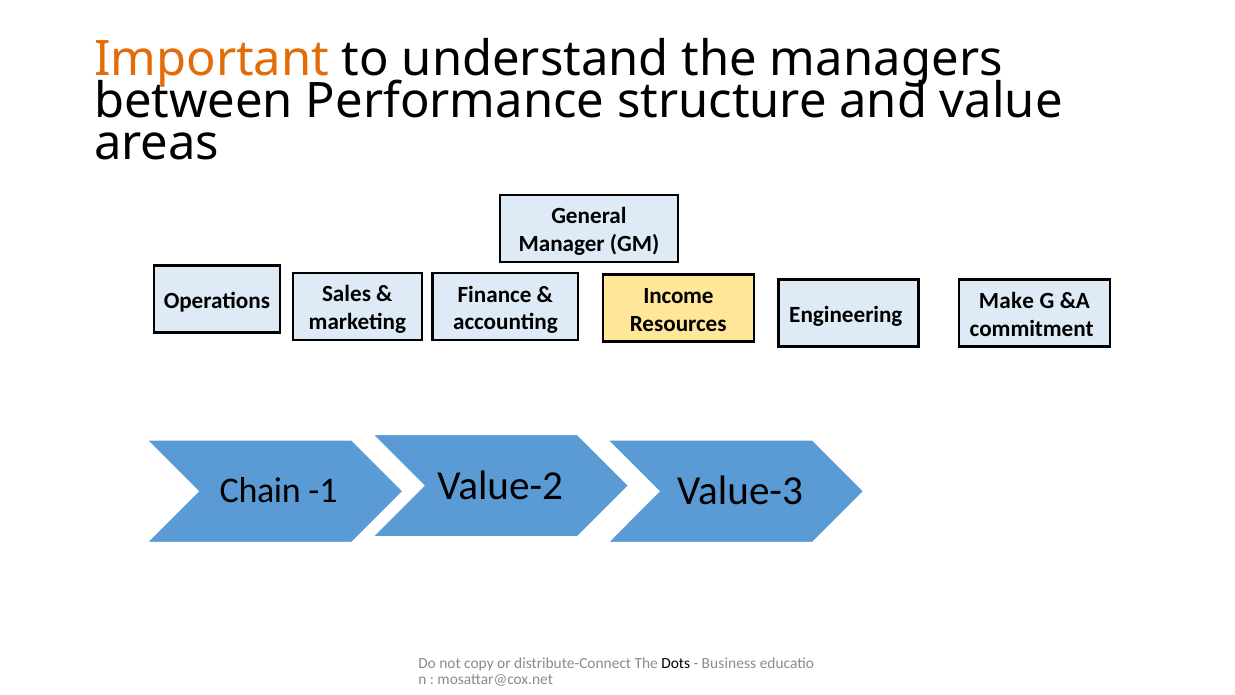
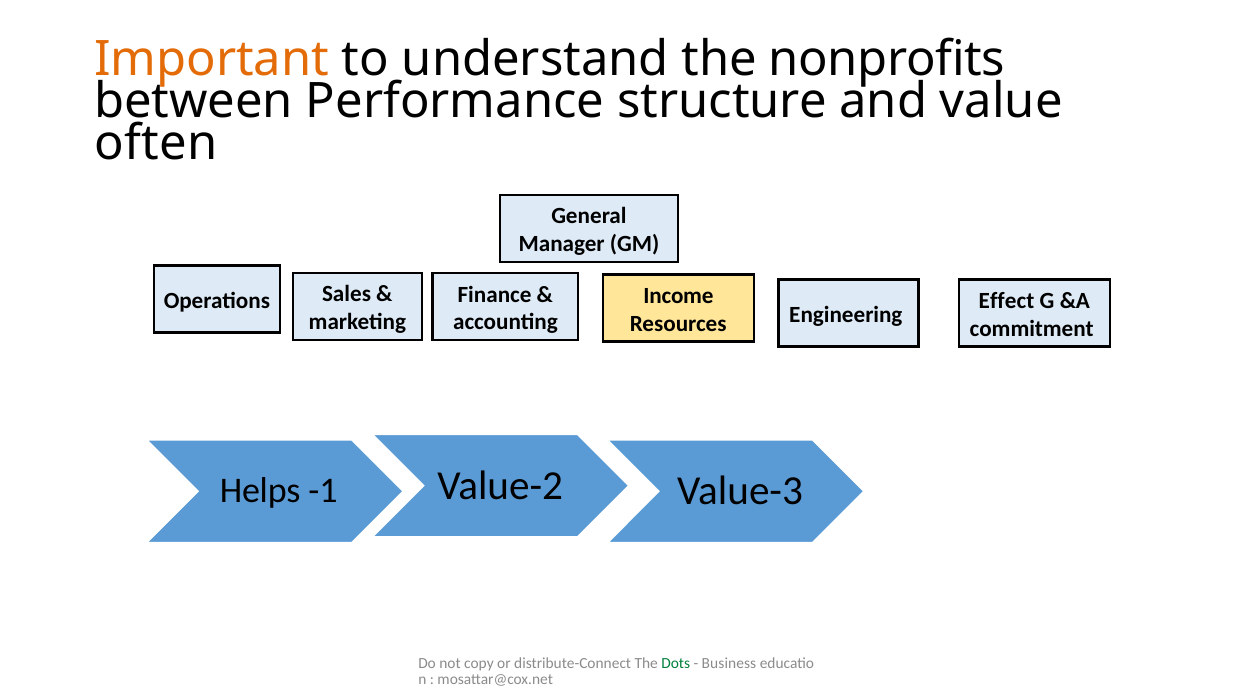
managers: managers -> nonprofits (887, 59)
areas: areas -> often (156, 144)
Make: Make -> Effect (1007, 301)
Chain: Chain -> Helps (260, 491)
Dots colour: black -> green (676, 663)
